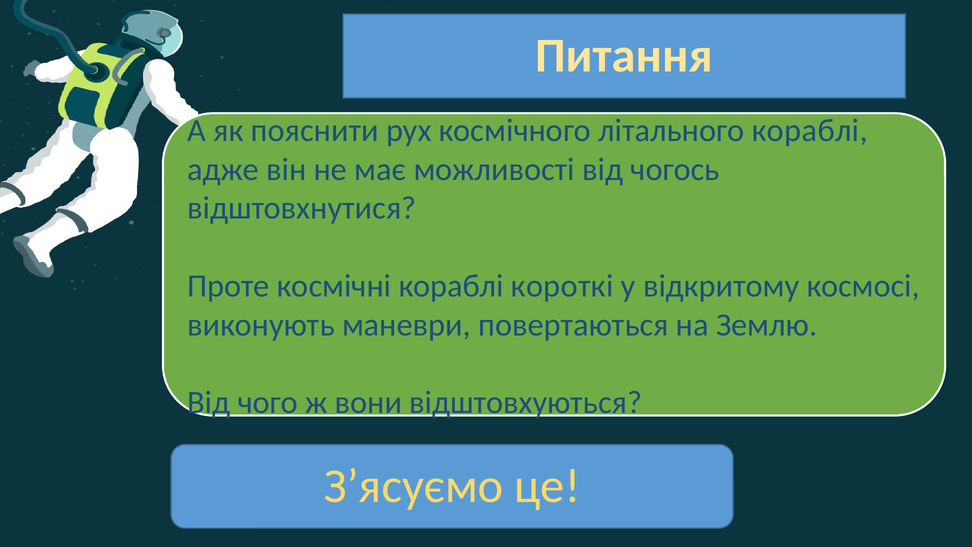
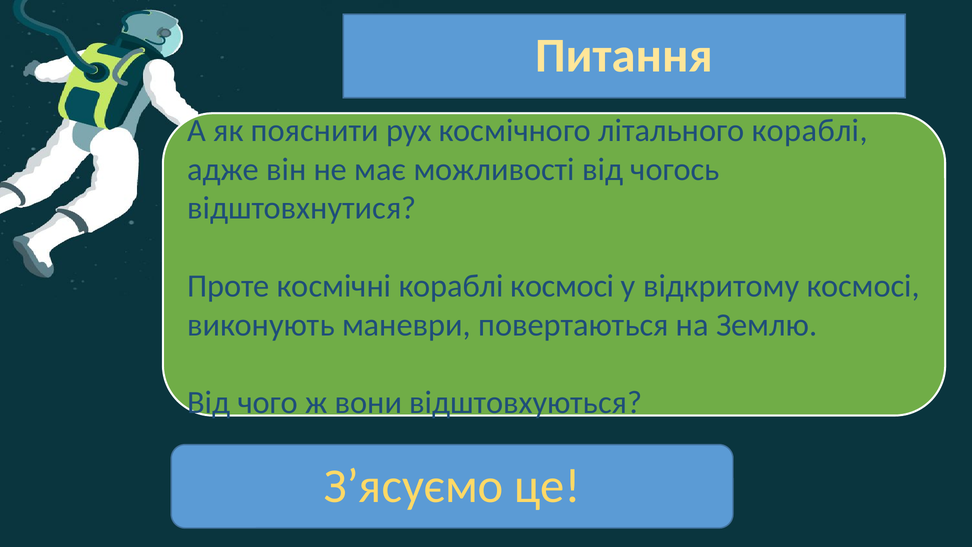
кораблі короткі: короткі -> космосі (562, 286)
